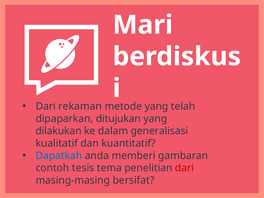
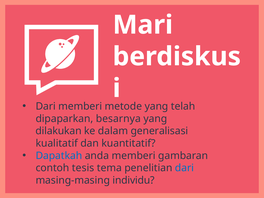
Dari rekaman: rekaman -> memberi (80, 106)
ditujukan: ditujukan -> besarnya (118, 119)
dari colour: red -> blue (184, 168)
bersifat: bersifat -> individu (134, 180)
